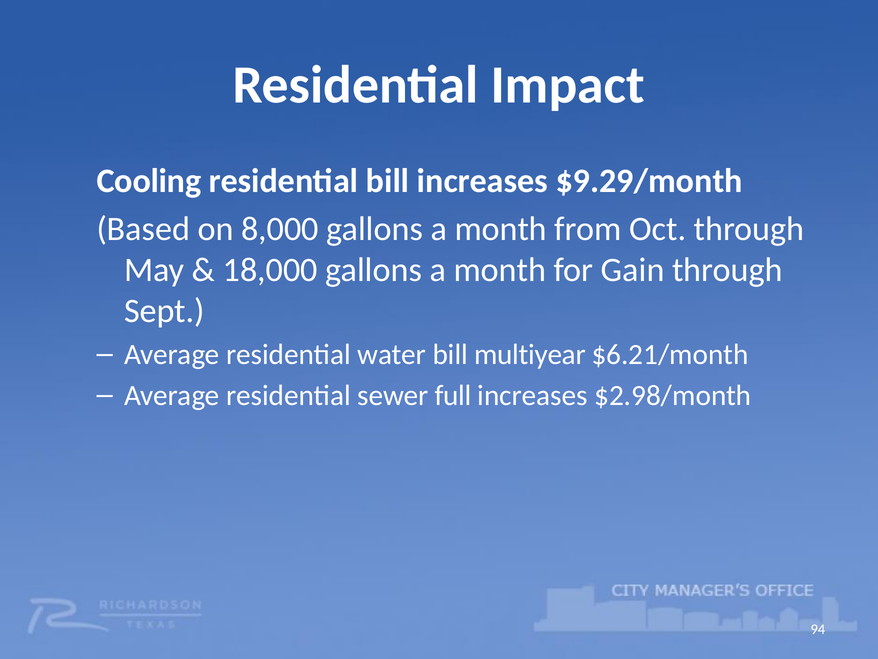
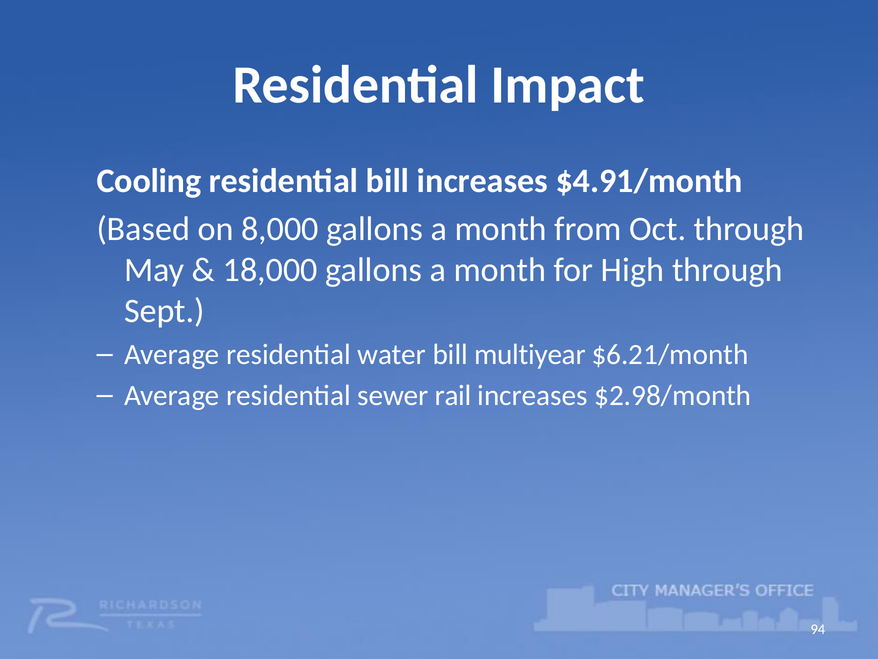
$9.29/month: $9.29/month -> $4.91/month (649, 181)
Gain: Gain -> High (633, 270)
full: full -> rail (453, 395)
